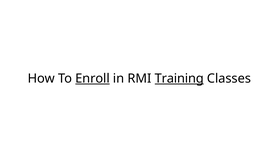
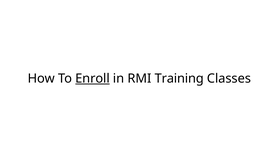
Training underline: present -> none (179, 78)
